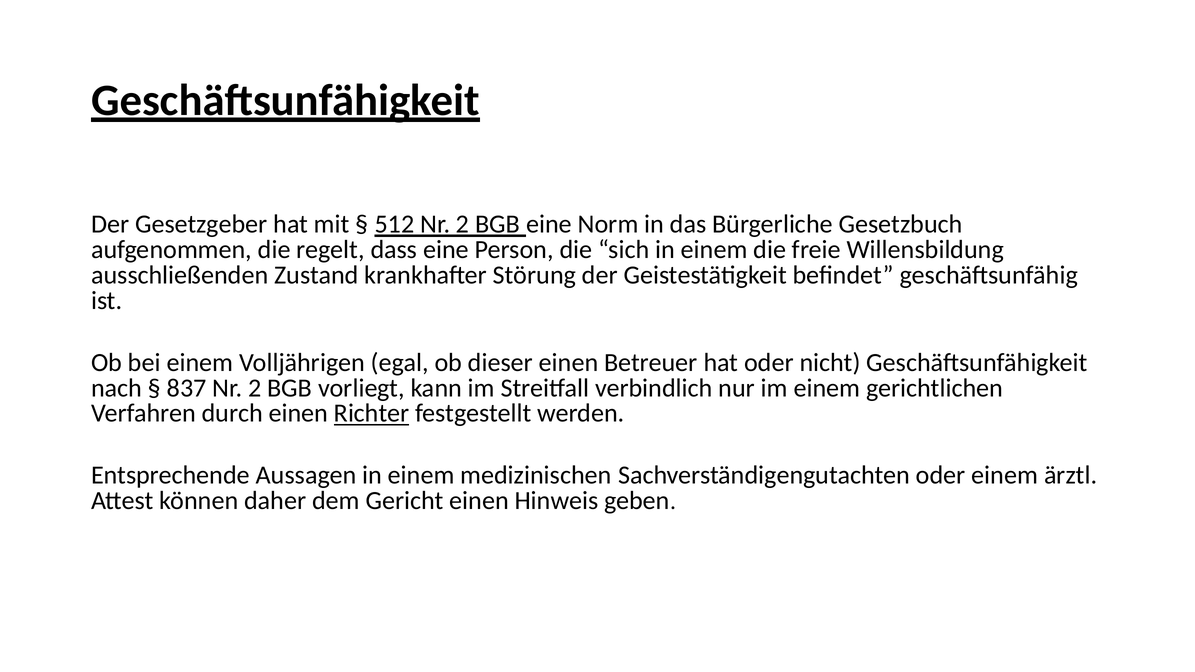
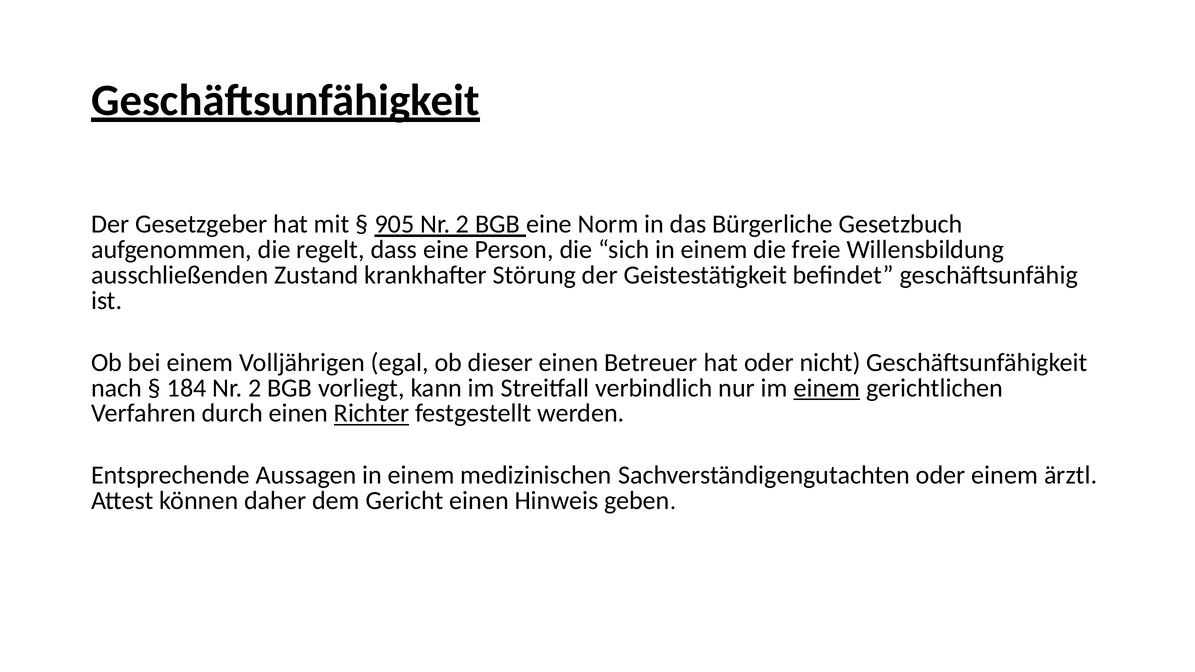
512: 512 -> 905 (394, 224)
837: 837 -> 184 (187, 388)
einem underline: none -> present (827, 388)
